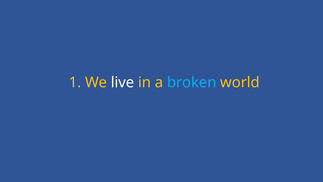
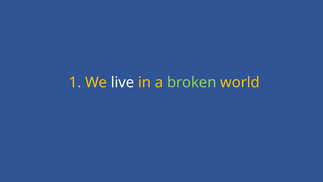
broken colour: light blue -> light green (192, 82)
